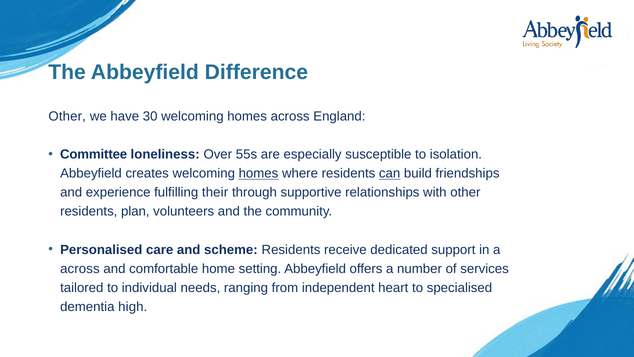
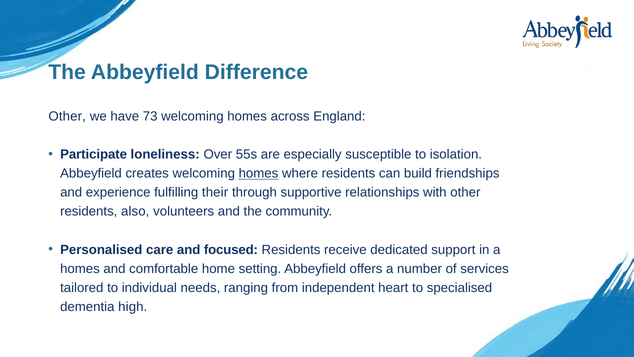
30: 30 -> 73 (150, 116)
Committee: Committee -> Participate (94, 154)
can underline: present -> none (390, 173)
plan: plan -> also (135, 211)
scheme: scheme -> focused (231, 249)
across: across -> homes (80, 268)
